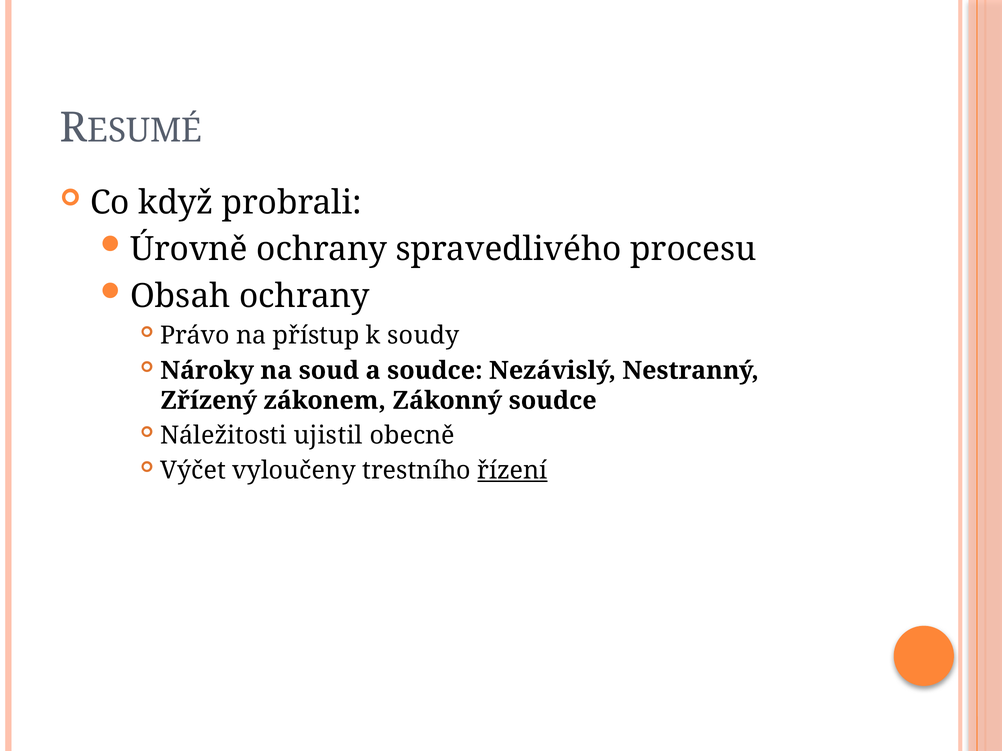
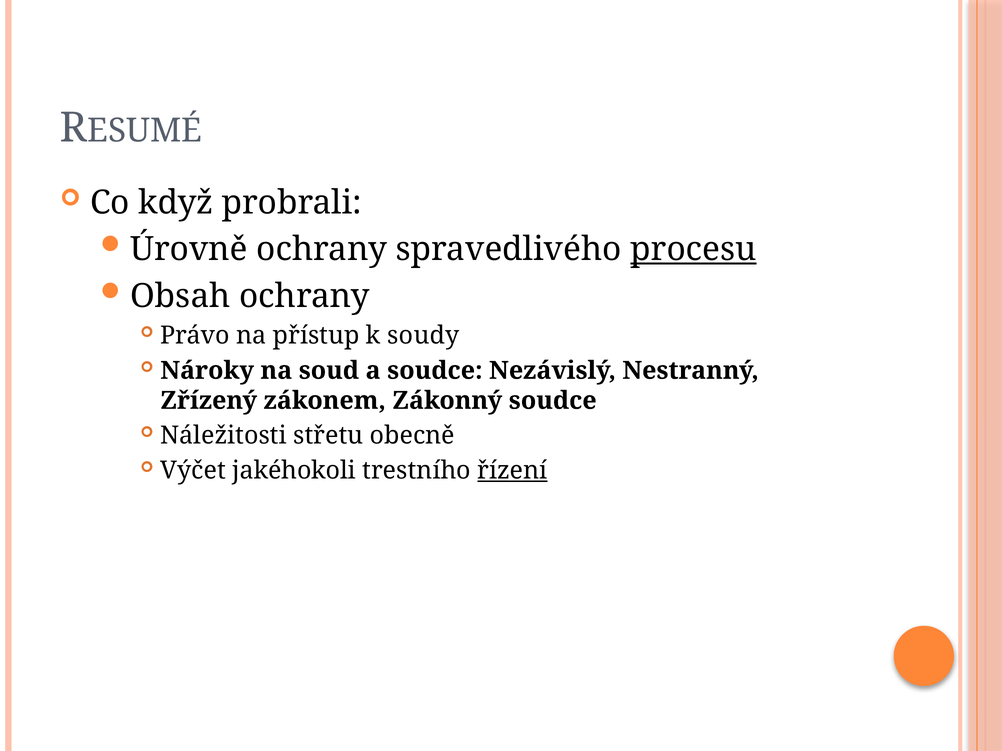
procesu underline: none -> present (693, 249)
ujistil: ujistil -> střetu (328, 436)
vyloučeny: vyloučeny -> jakéhokoli (294, 471)
